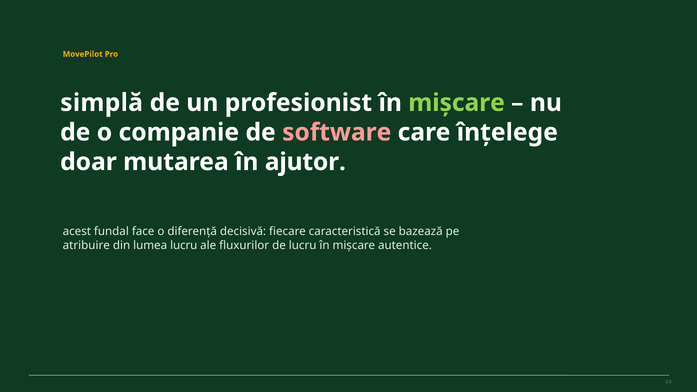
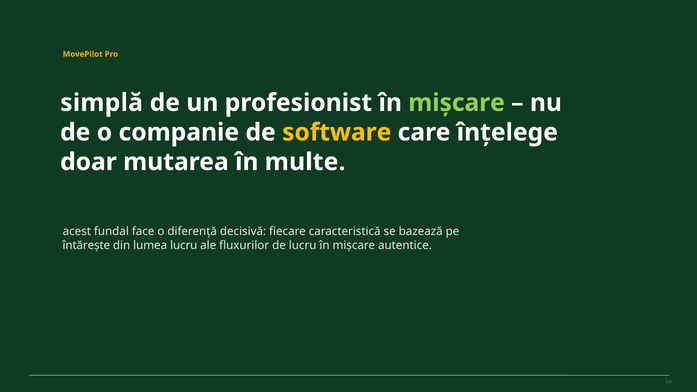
software colour: pink -> yellow (337, 132)
ajutor: ajutor -> multe (305, 162)
atribuire: atribuire -> întărește (86, 246)
